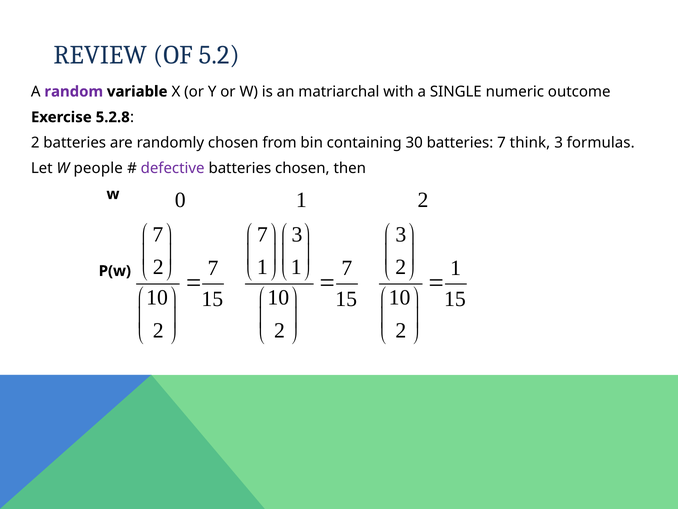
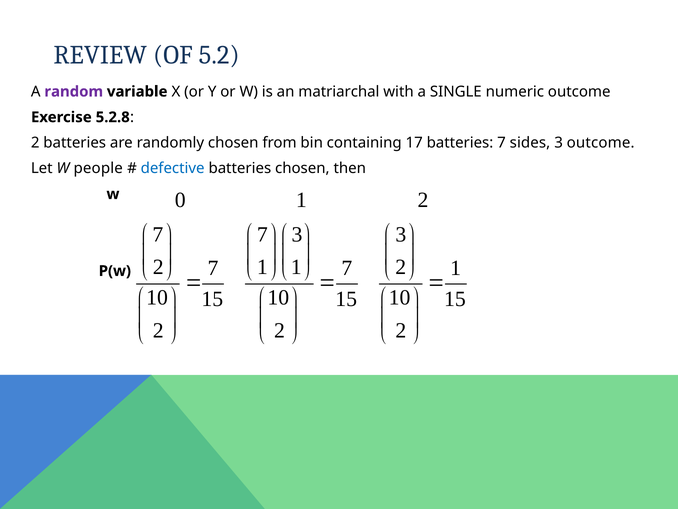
30: 30 -> 17 (414, 143)
think: think -> sides (530, 143)
3 formulas: formulas -> outcome (601, 143)
defective colour: purple -> blue (173, 168)
